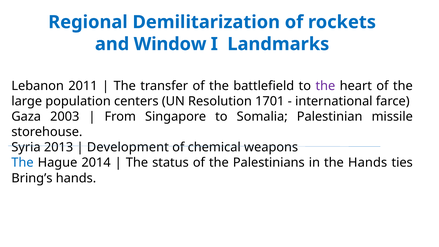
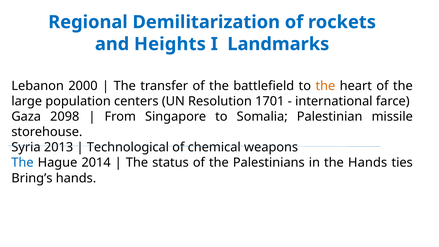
Window: Window -> Heights (170, 44)
2011: 2011 -> 2000 (83, 86)
the colour: purple -> orange (325, 86)
2003: 2003 -> 2098 (65, 117)
Development: Development -> Technological (128, 147)
